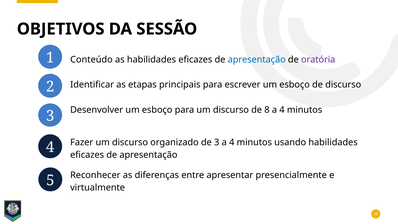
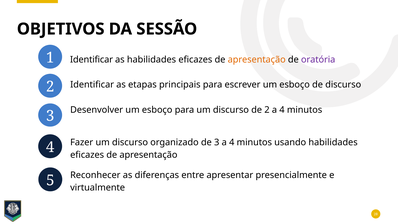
Conteúdo: Conteúdo -> Identificar (92, 60)
apresentação colour: blue -> orange (257, 60)
de 8: 8 -> 2 (267, 110)
